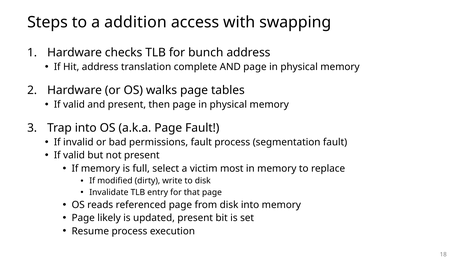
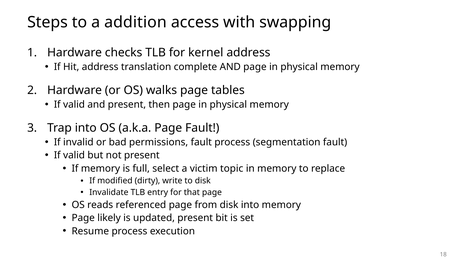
bunch: bunch -> kernel (206, 53)
most: most -> topic (232, 168)
